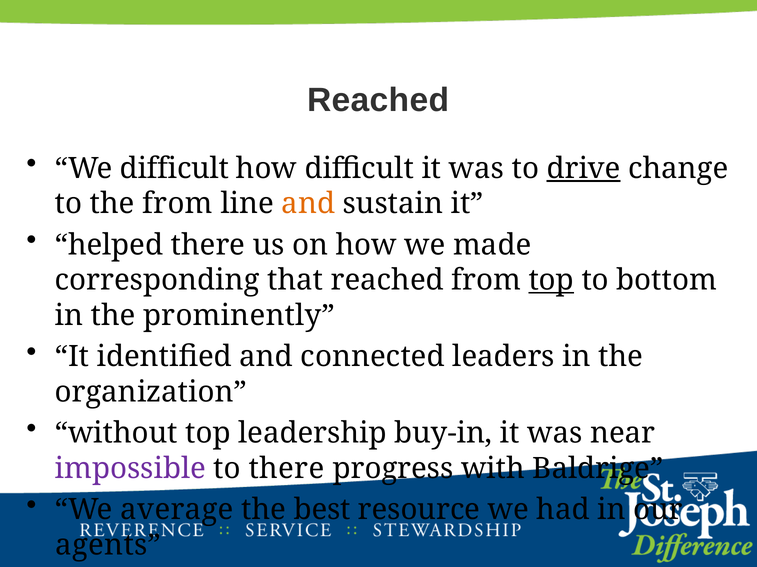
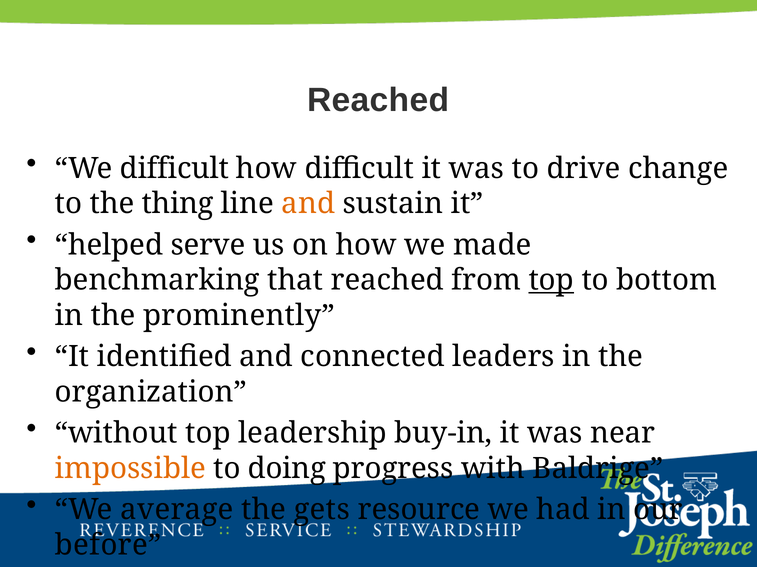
drive underline: present -> none (584, 169)
the from: from -> thing (178, 204)
helped there: there -> serve (208, 245)
corresponding: corresponding -> benchmarking (157, 281)
impossible colour: purple -> orange (130, 469)
to there: there -> doing (287, 469)
best: best -> gets (322, 510)
agents: agents -> before (108, 546)
